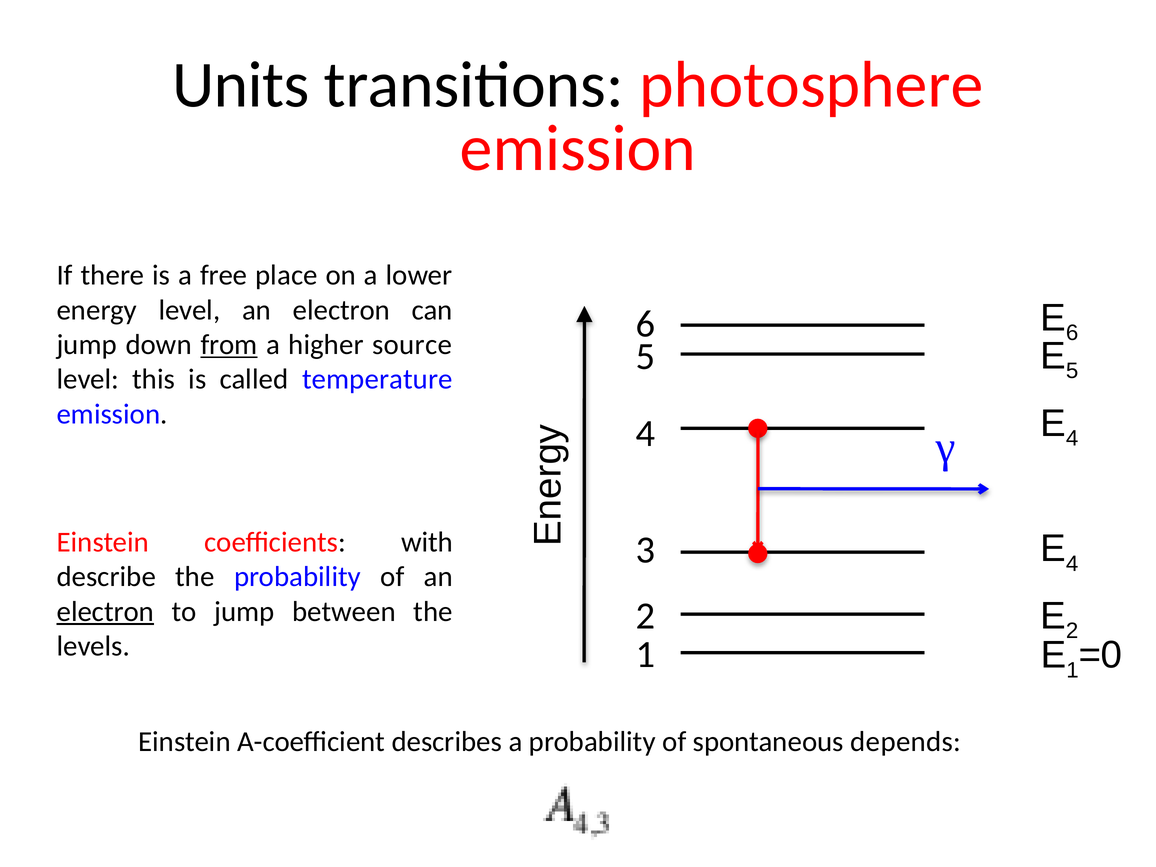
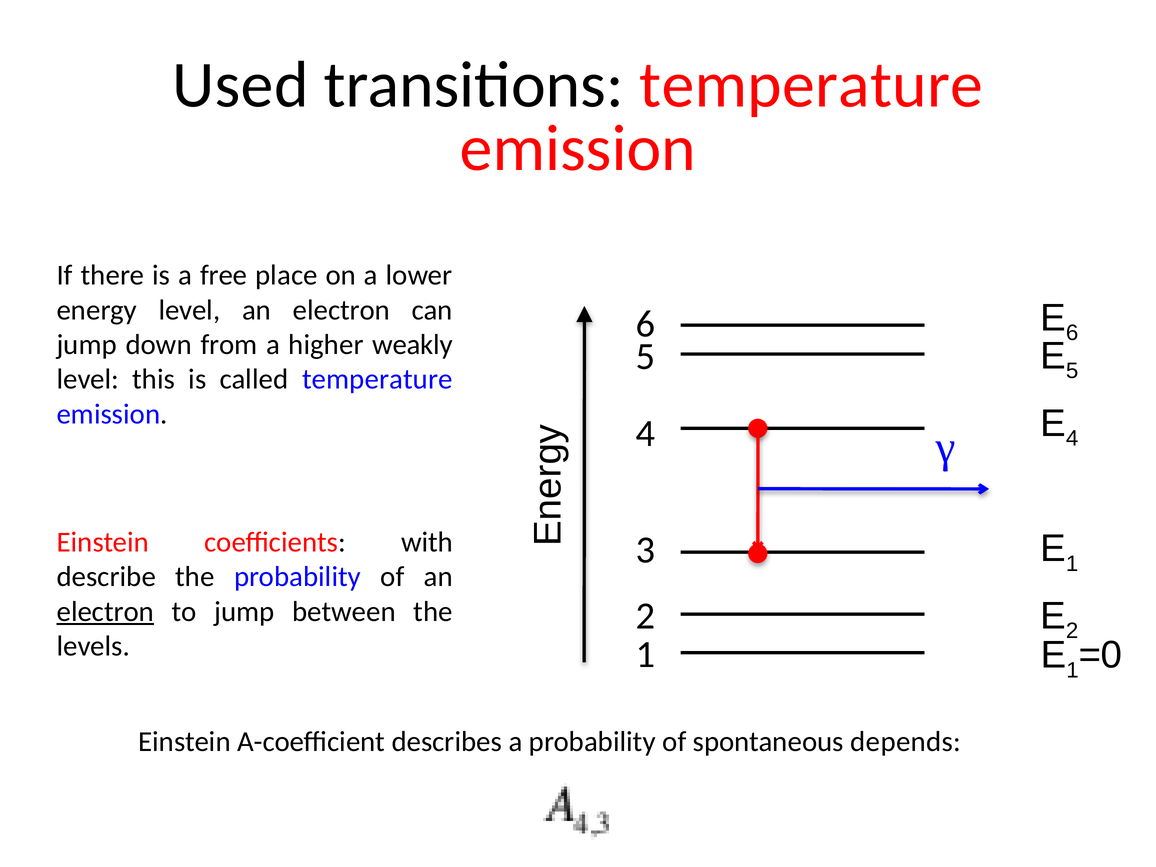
Units: Units -> Used (240, 85)
transitions photosphere: photosphere -> temperature (811, 85)
from underline: present -> none (229, 345)
source: source -> weakly (413, 345)
4: 4 -> 1 (1072, 564)
